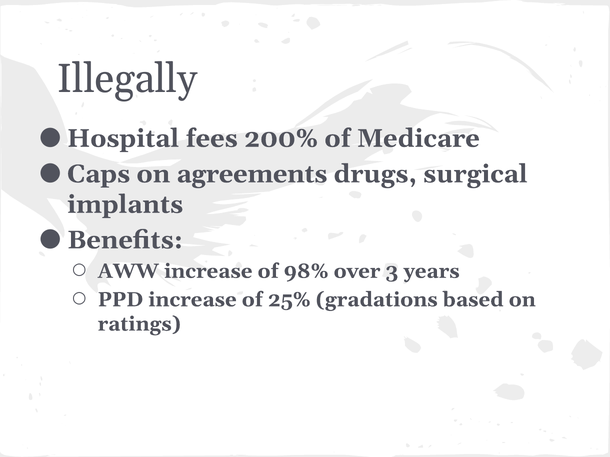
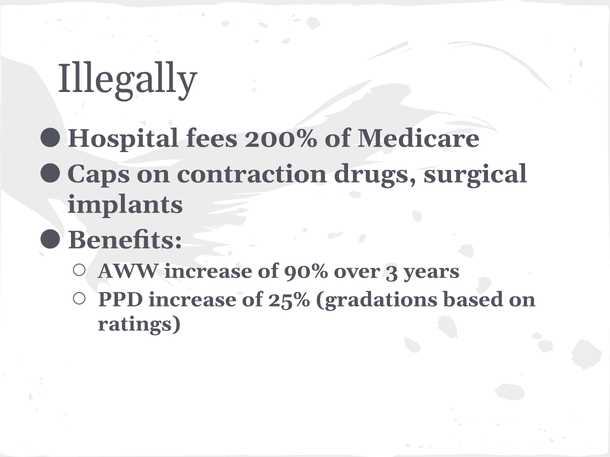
agreements: agreements -> contraction (252, 174)
98%: 98% -> 90% (306, 271)
